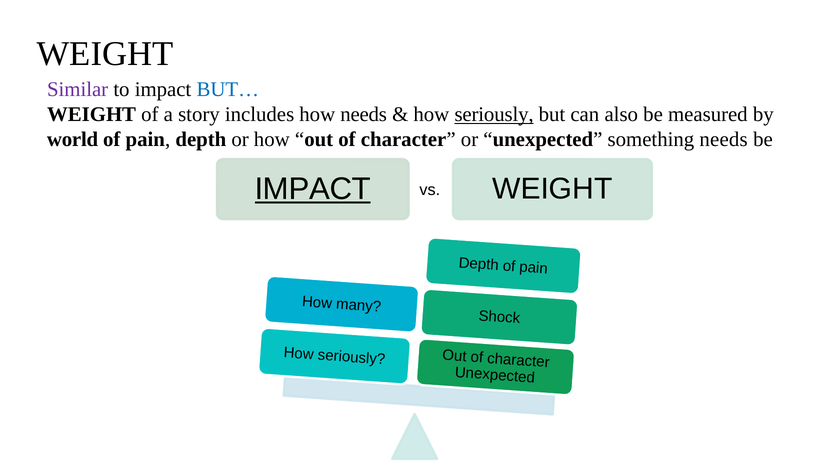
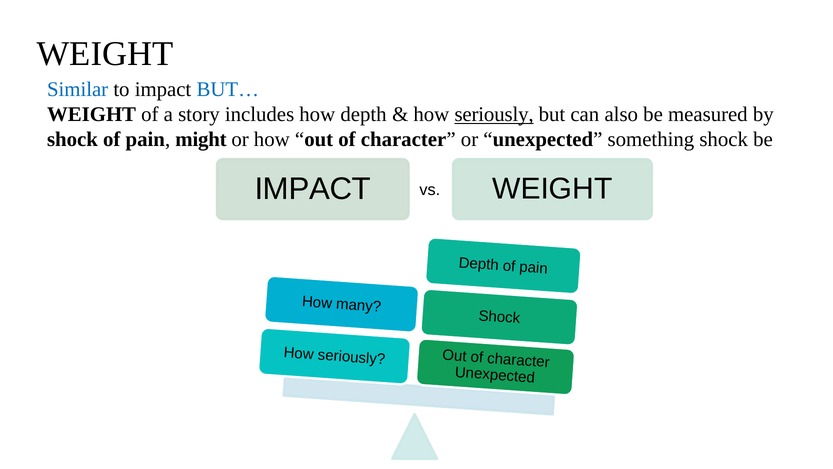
Similar colour: purple -> blue (78, 89)
how needs: needs -> depth (363, 114)
world: world -> shock (72, 139)
pain depth: depth -> might (201, 139)
something needs: needs -> shock (724, 139)
IMPACT underline: present -> none (313, 189)
